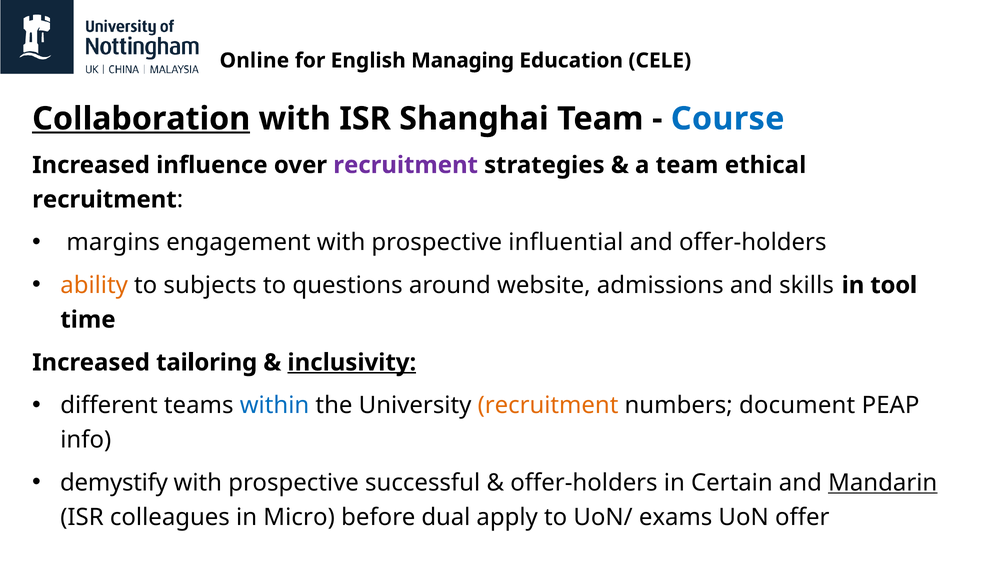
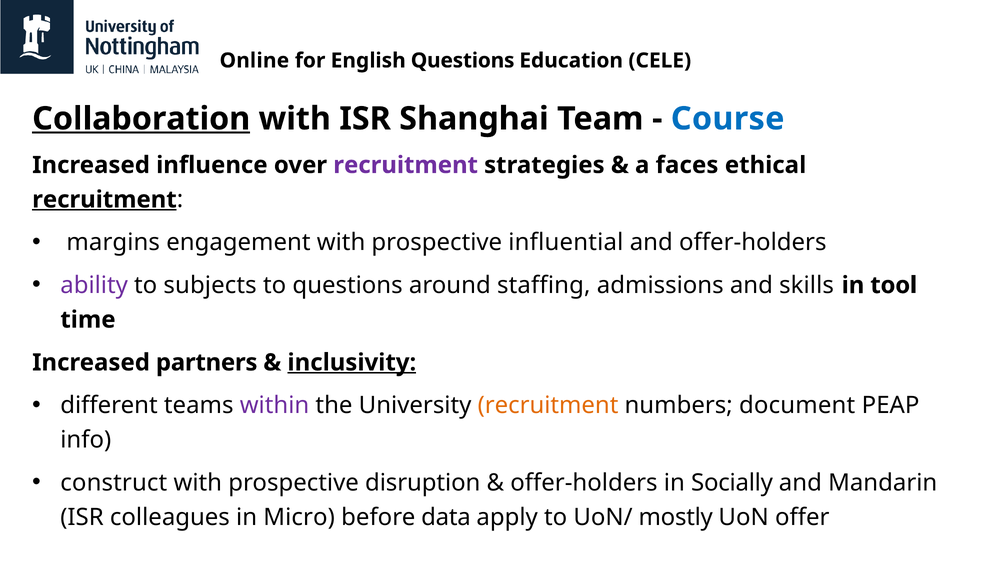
English Managing: Managing -> Questions (463, 61)
a team: team -> faces (687, 165)
recruitment underline: none -> present (104, 200)
ability colour: orange -> purple (94, 285)
website: website -> staffing (544, 285)
tailoring: tailoring -> partners (207, 363)
within colour: blue -> purple (275, 405)
demystify: demystify -> construct (114, 483)
successful: successful -> disruption (423, 483)
Certain: Certain -> Socially (732, 483)
Mandarin underline: present -> none (883, 483)
dual: dual -> data (446, 517)
exams: exams -> mostly (676, 517)
